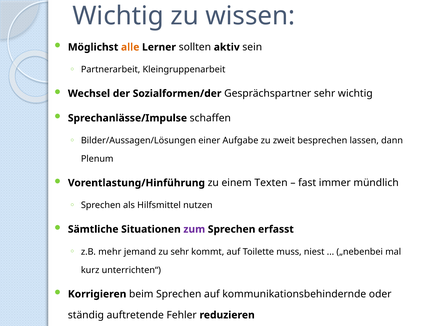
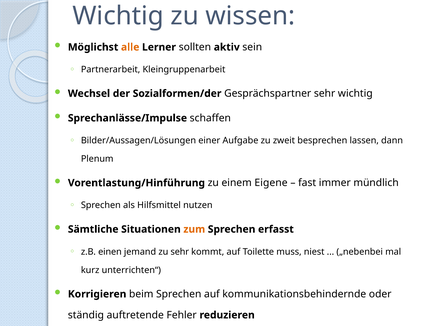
Texten: Texten -> Eigene (271, 183)
zum colour: purple -> orange (194, 229)
mehr: mehr -> einen (110, 252)
